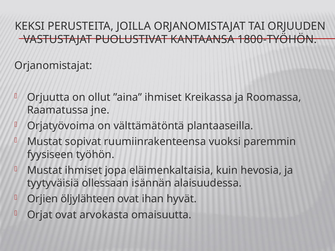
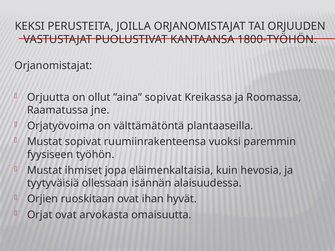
”aina ihmiset: ihmiset -> sopivat (163, 97)
öljylähteen: öljylähteen -> ruoskitaan (88, 199)
